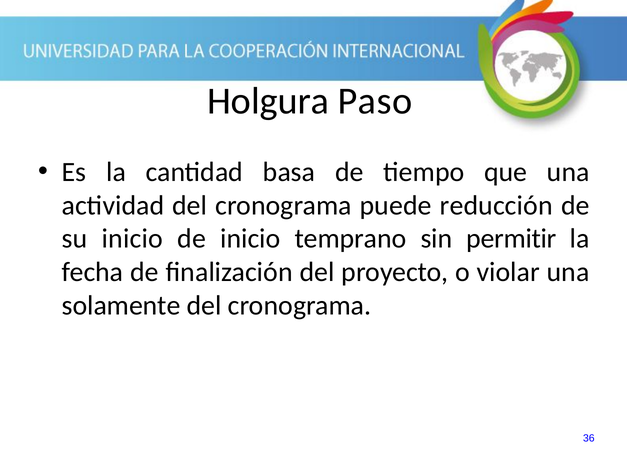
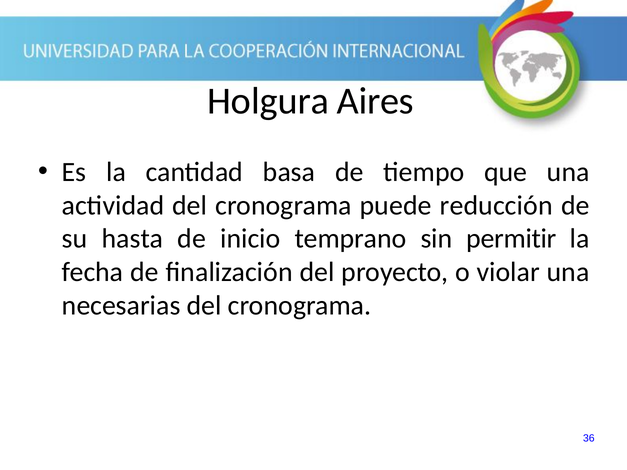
Paso: Paso -> Aires (375, 101)
su inicio: inicio -> hasta (132, 239)
solamente: solamente -> necesarias (121, 306)
